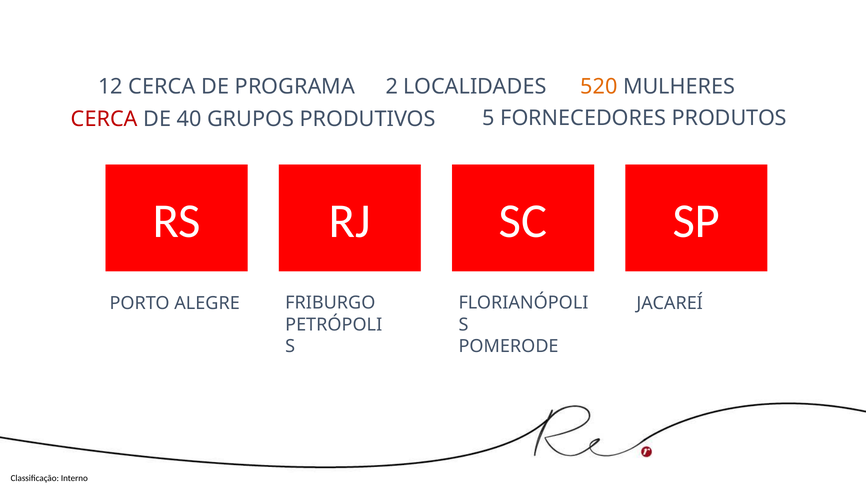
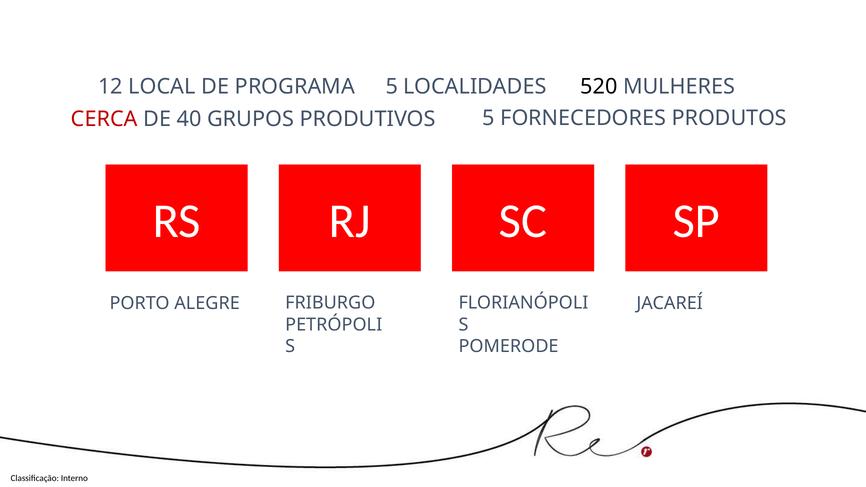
12 CERCA: CERCA -> LOCAL (162, 86)
PROGRAMA 2: 2 -> 5 (392, 86)
520 colour: orange -> black (599, 86)
